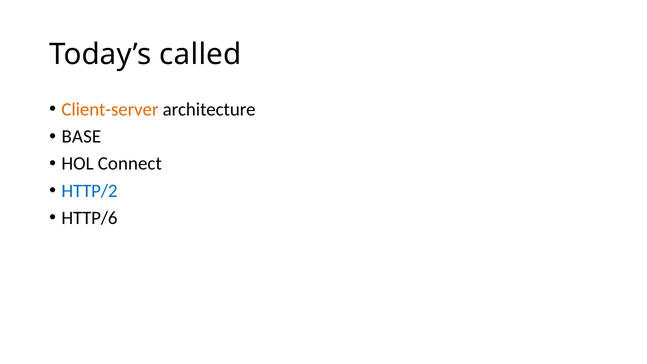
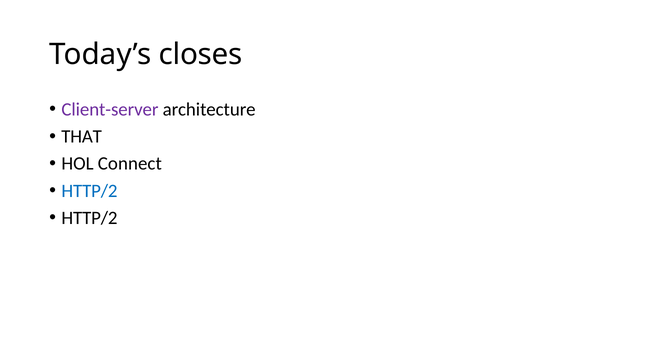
called: called -> closes (201, 54)
Client-server colour: orange -> purple (110, 109)
BASE: BASE -> THAT (82, 137)
HTTP/6: HTTP/6 -> HTTP/2 (89, 218)
